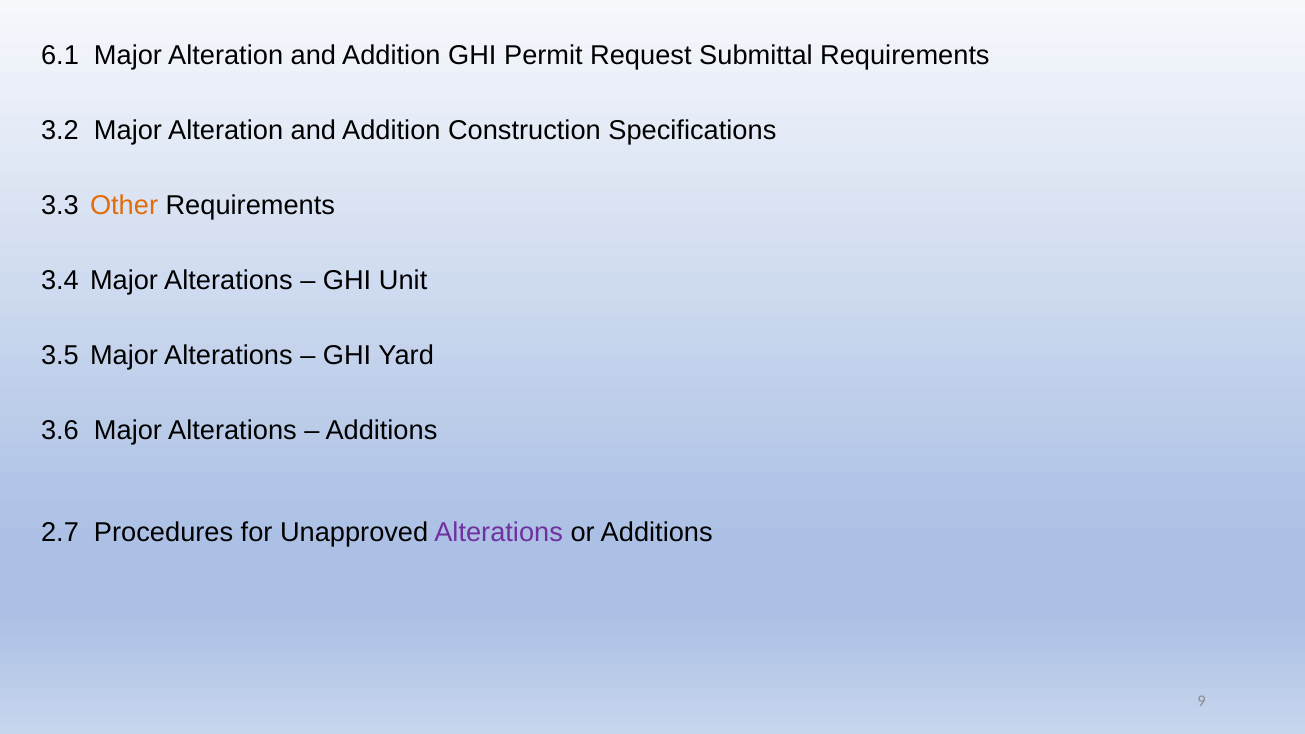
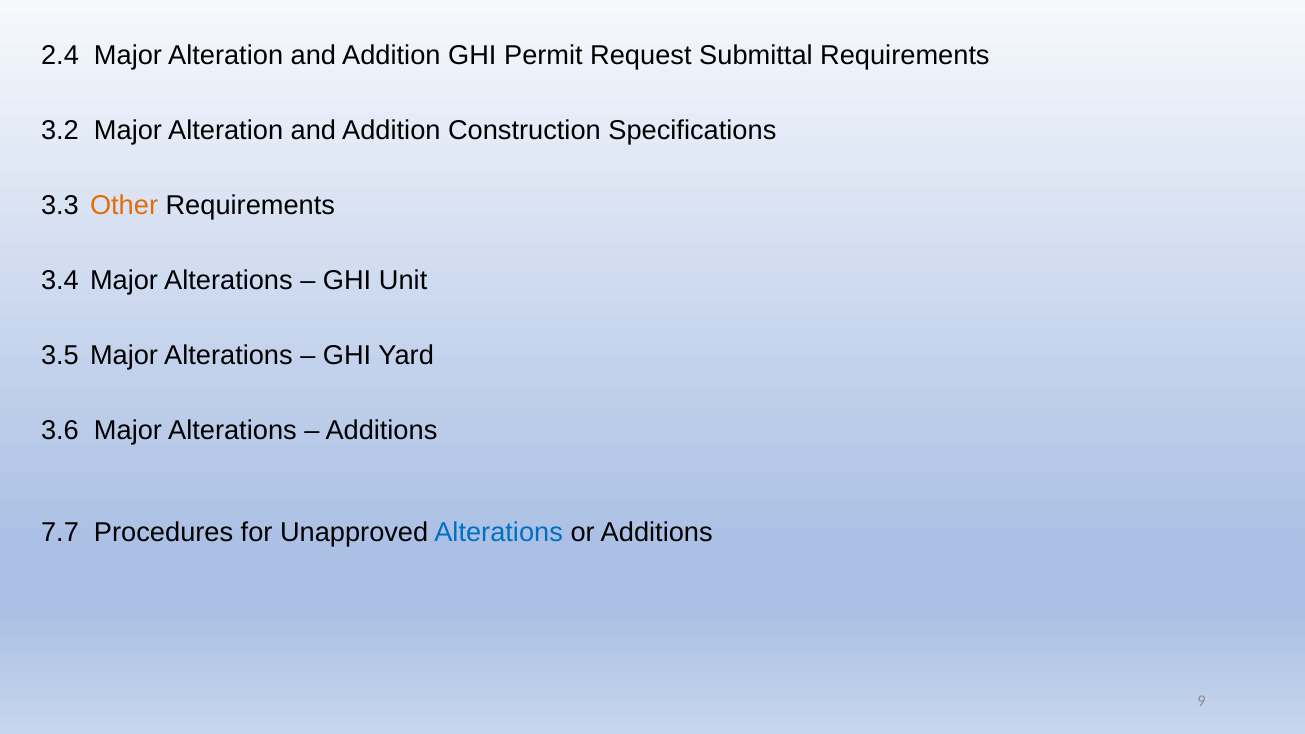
6.1: 6.1 -> 2.4 (60, 55)
2.7: 2.7 -> 7.7 (60, 533)
Alterations colour: purple -> blue (499, 533)
